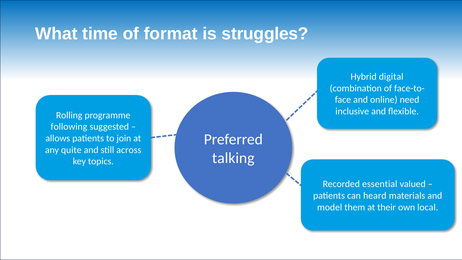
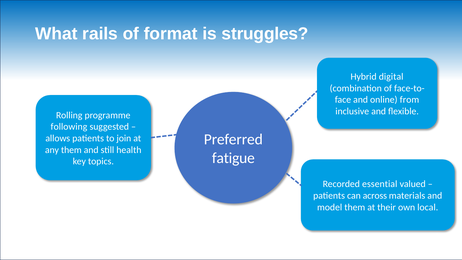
time: time -> rails (100, 34)
need: need -> from (409, 100)
any quite: quite -> them (71, 150)
across: across -> health (129, 150)
talking: talking -> fatigue (233, 158)
heard: heard -> across (375, 196)
